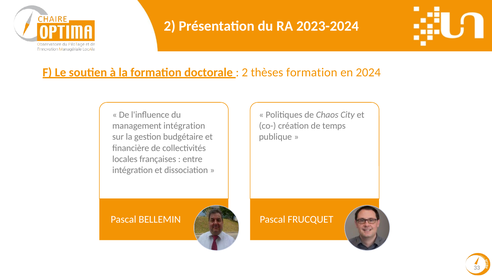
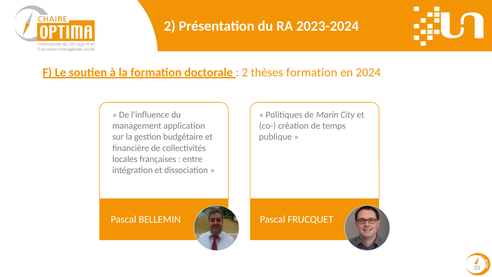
Chaos: Chaos -> Marin (327, 115)
management intégration: intégration -> application (184, 126)
